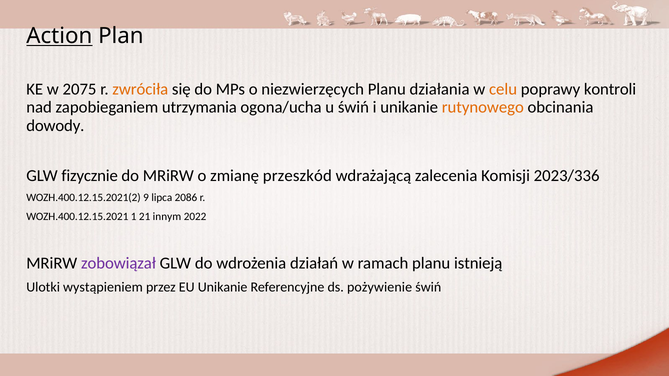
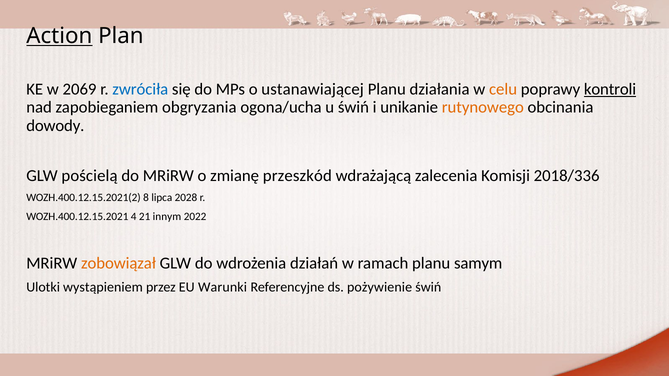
2075: 2075 -> 2069 (79, 89)
zwróciła colour: orange -> blue (140, 89)
niezwierzęcych: niezwierzęcych -> ustanawiającej (313, 89)
kontroli underline: none -> present (610, 89)
utrzymania: utrzymania -> obgryzania (199, 108)
fizycznie: fizycznie -> pościelą (90, 176)
2023/336: 2023/336 -> 2018/336 (567, 176)
9: 9 -> 8 (146, 198)
2086: 2086 -> 2028 (186, 198)
1: 1 -> 4 (134, 217)
zobowiązał colour: purple -> orange (118, 264)
istnieją: istnieją -> samym (478, 264)
EU Unikanie: Unikanie -> Warunki (223, 287)
